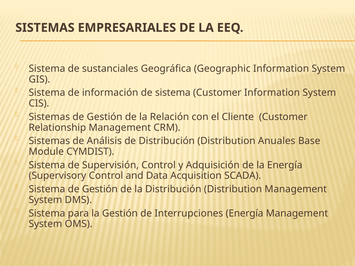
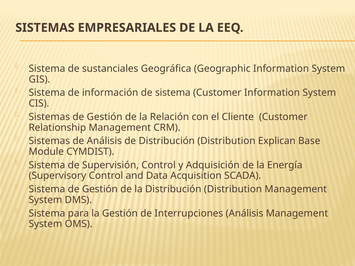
Anuales: Anuales -> Explican (277, 141)
Interrupciones Energía: Energía -> Análisis (245, 214)
